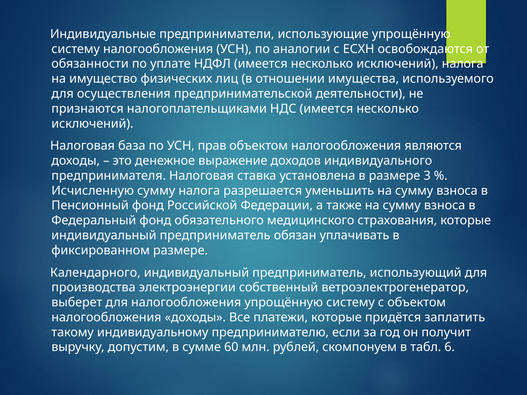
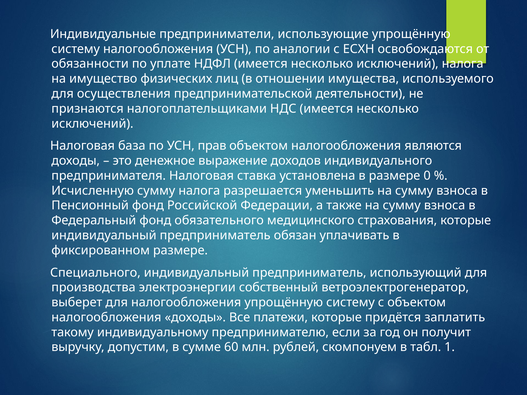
3: 3 -> 0 (427, 176)
Календарного: Календарного -> Специального (95, 273)
6: 6 -> 1 (450, 347)
